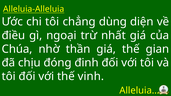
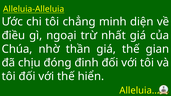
dùng: dùng -> minh (113, 22)
vinh: vinh -> hiển (91, 76)
